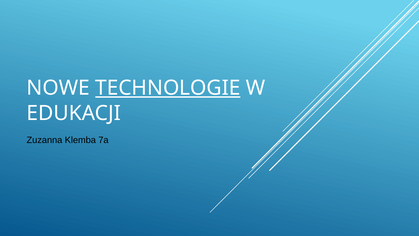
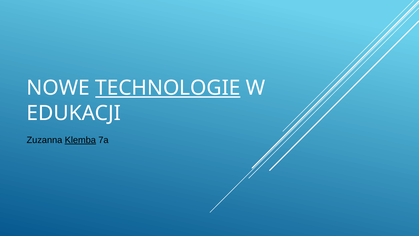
Klemba underline: none -> present (80, 140)
